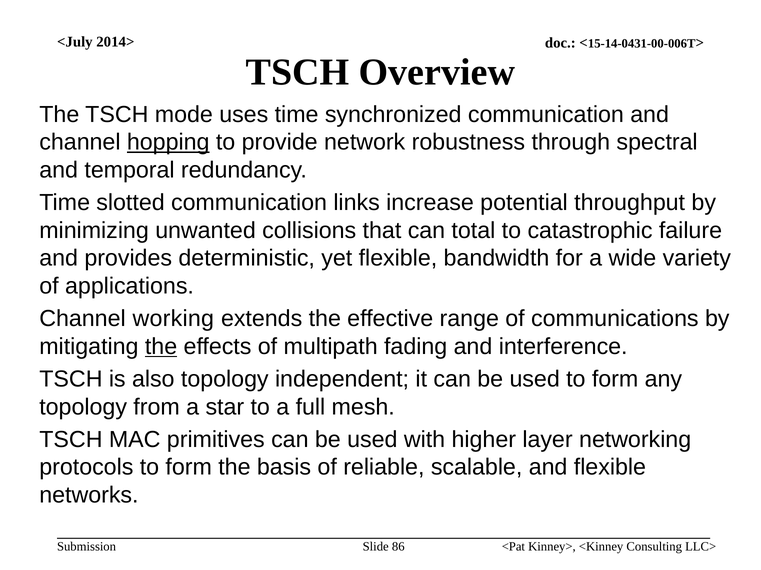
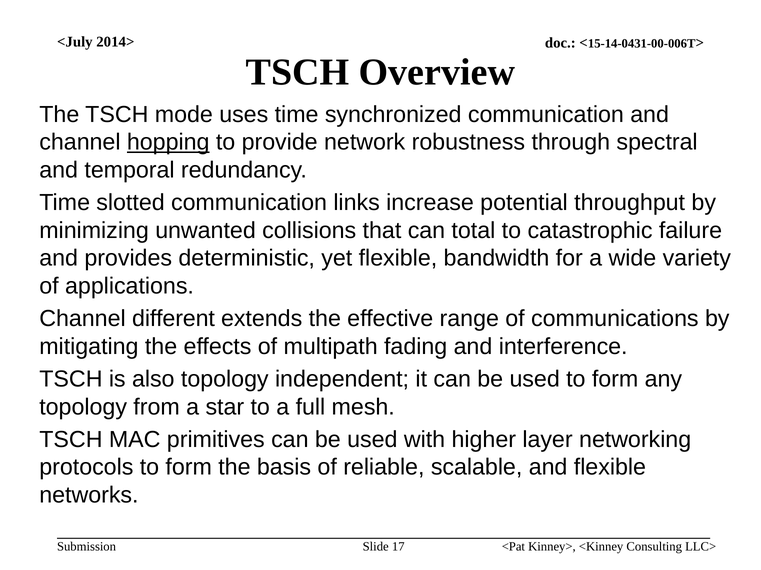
working: working -> different (173, 319)
the underline: present -> none (161, 347)
86: 86 -> 17 (398, 547)
